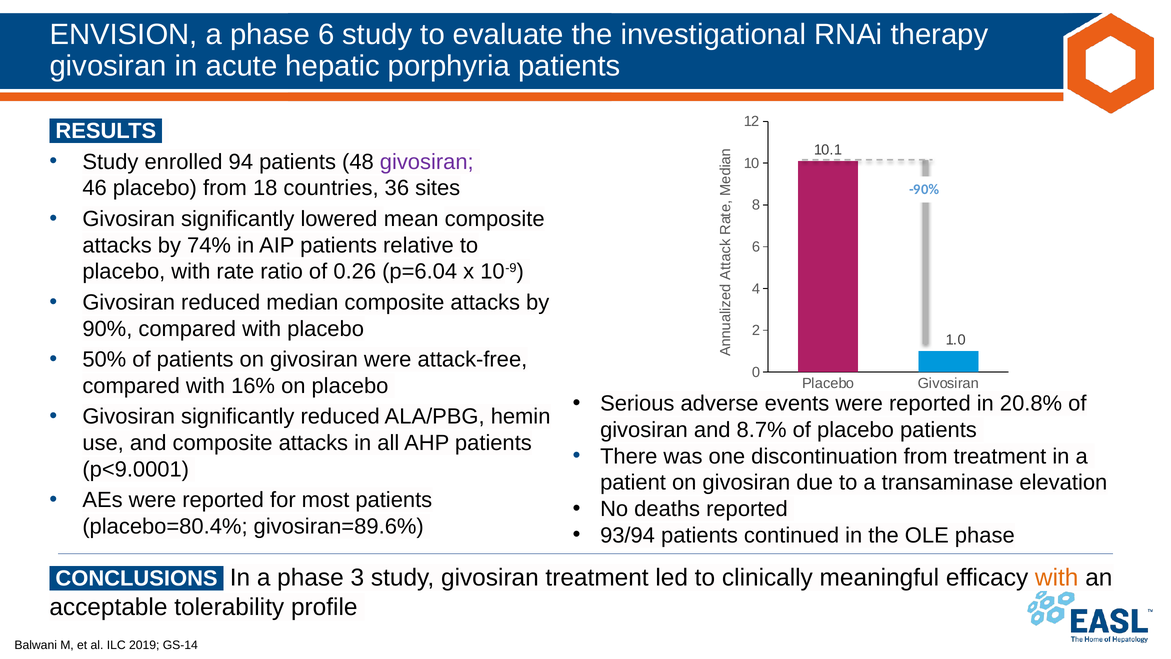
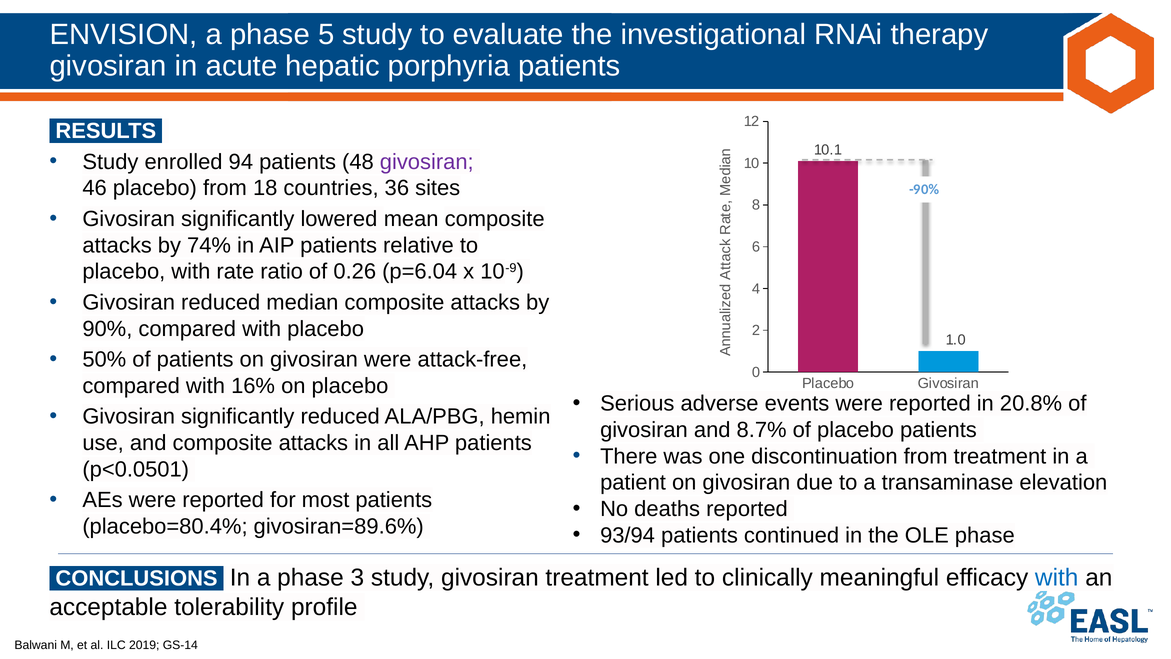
phase 6: 6 -> 5 (326, 35)
p<9.0001: p<9.0001 -> p<0.0501 (136, 469)
with colour: orange -> blue (1057, 578)
